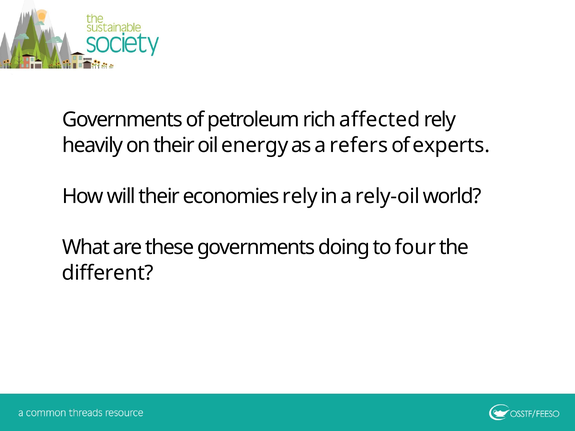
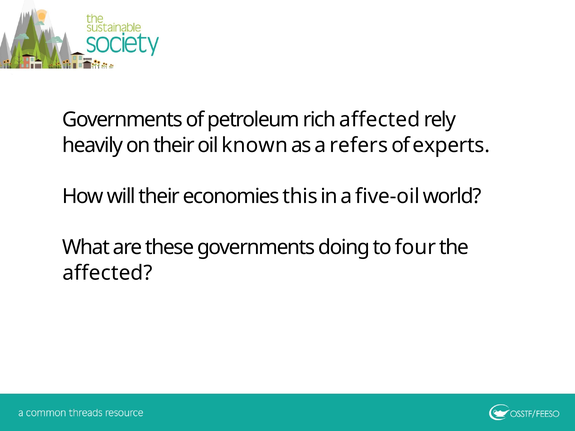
energy: energy -> known (255, 145)
economies rely: rely -> this (300, 196)
rely-oil: rely-oil -> five-oil (387, 196)
different: different -> affected (108, 273)
